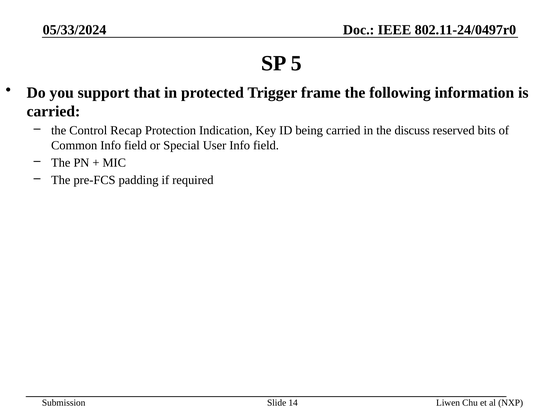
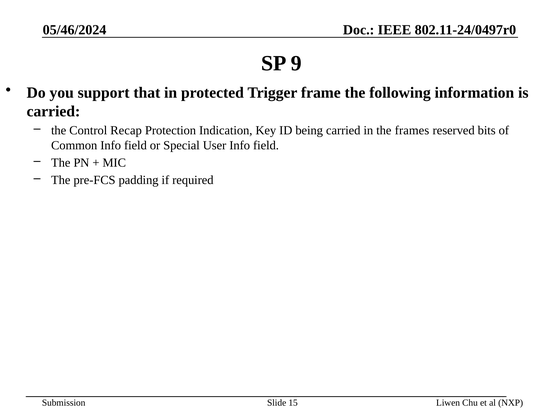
05/33/2024: 05/33/2024 -> 05/46/2024 (75, 30)
5: 5 -> 9 (296, 63)
discuss: discuss -> frames (412, 130)
14: 14 -> 15 (293, 403)
